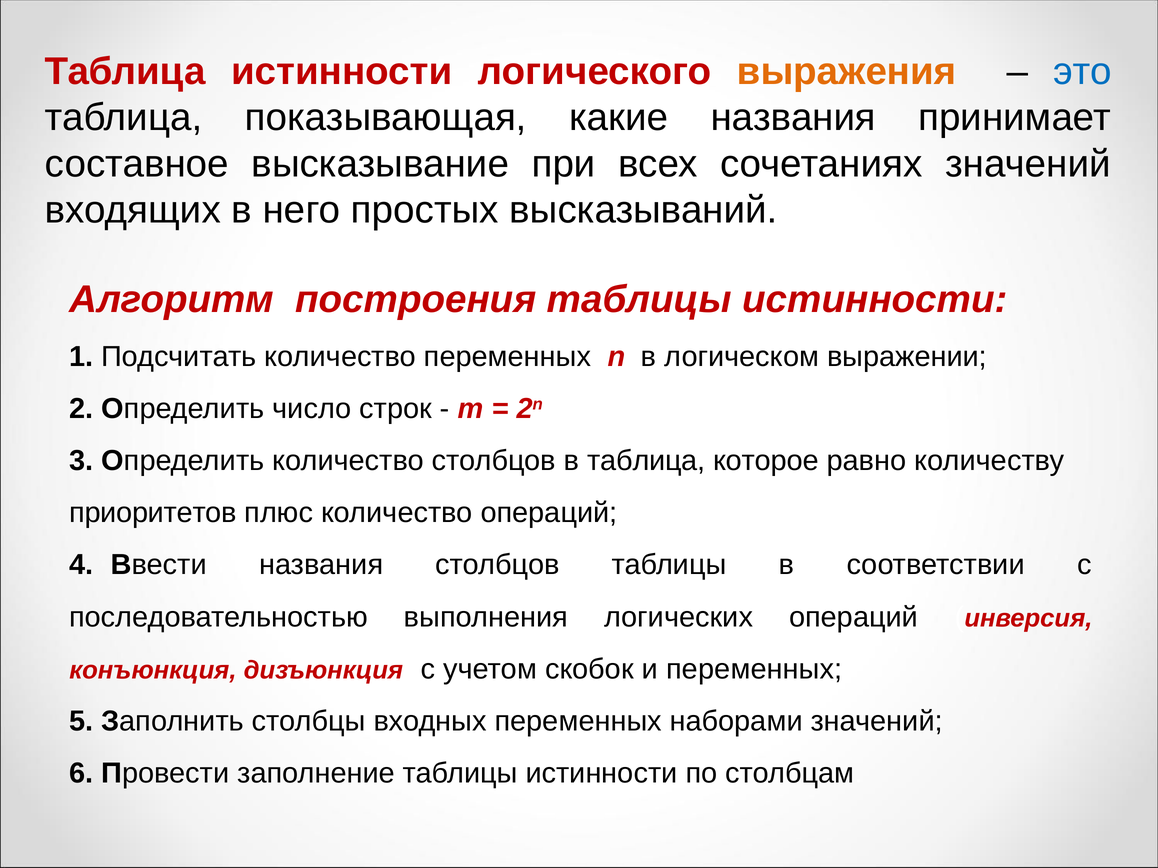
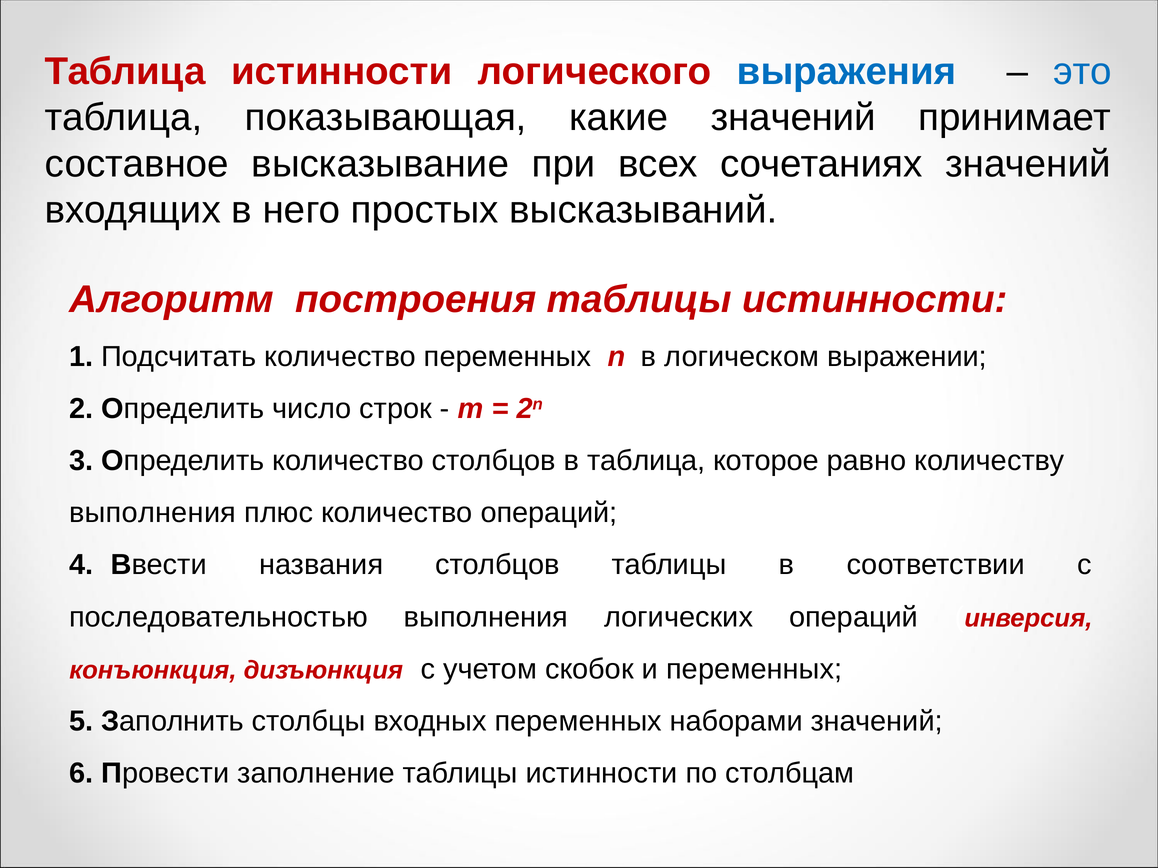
выражения colour: orange -> blue (847, 71)
какие названия: названия -> значений (793, 118)
приоритетов: приоритетов -> выполнения (153, 513)
